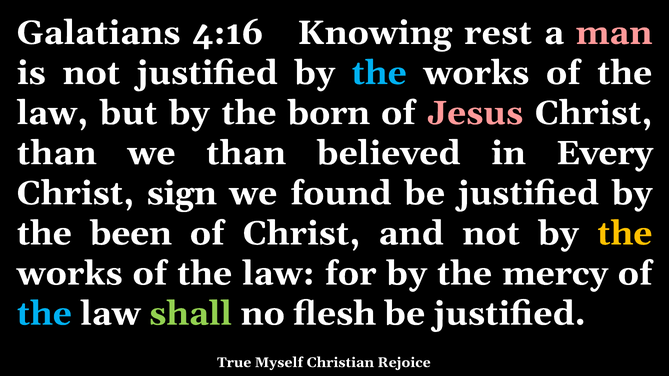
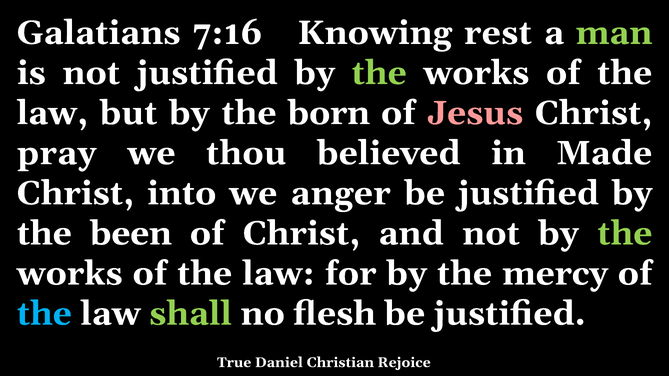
4:16: 4:16 -> 7:16 (227, 33)
man colour: pink -> light green (614, 33)
the colour: light blue -> light green (379, 73)
than: than -> pray (57, 153)
we than: than -> thou (246, 153)
Every: Every -> Made (604, 153)
sign: sign -> into (182, 193)
found: found -> anger (341, 193)
the colour: yellow -> light green (625, 234)
Myself: Myself -> Daniel (279, 363)
